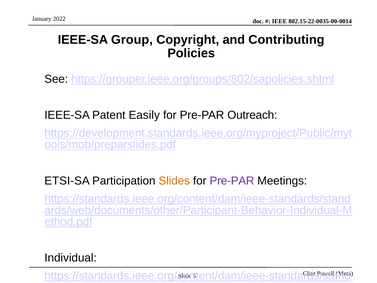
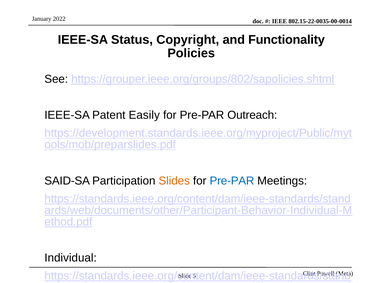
Group: Group -> Status (132, 40)
Contributing: Contributing -> Functionality (287, 40)
ETSI-SA: ETSI-SA -> SAID-SA (67, 181)
Pre-PAR colour: purple -> blue (232, 181)
